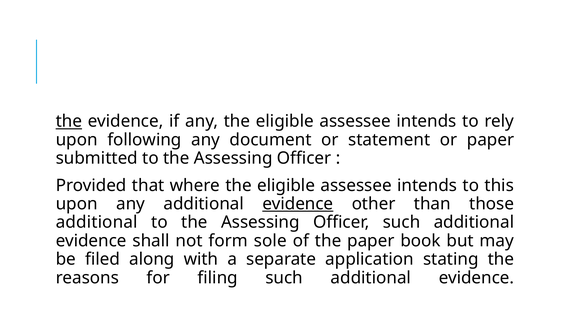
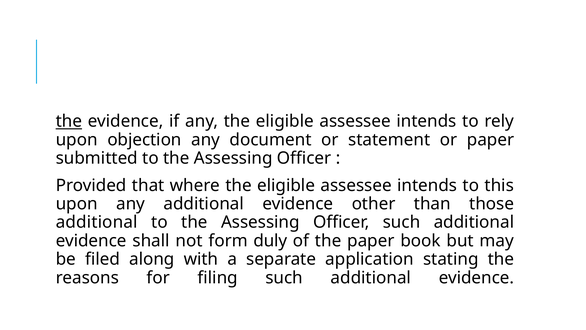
following: following -> objection (144, 140)
evidence underline: present -> none (298, 204)
sole: sole -> duly (270, 241)
